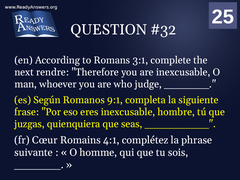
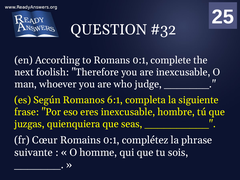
Romans 3:1: 3:1 -> 0:1 (140, 60)
rendre: rendre -> foolish (53, 72)
9:1: 9:1 -> 6:1 (115, 100)
Romains 4:1: 4:1 -> 0:1 (111, 140)
